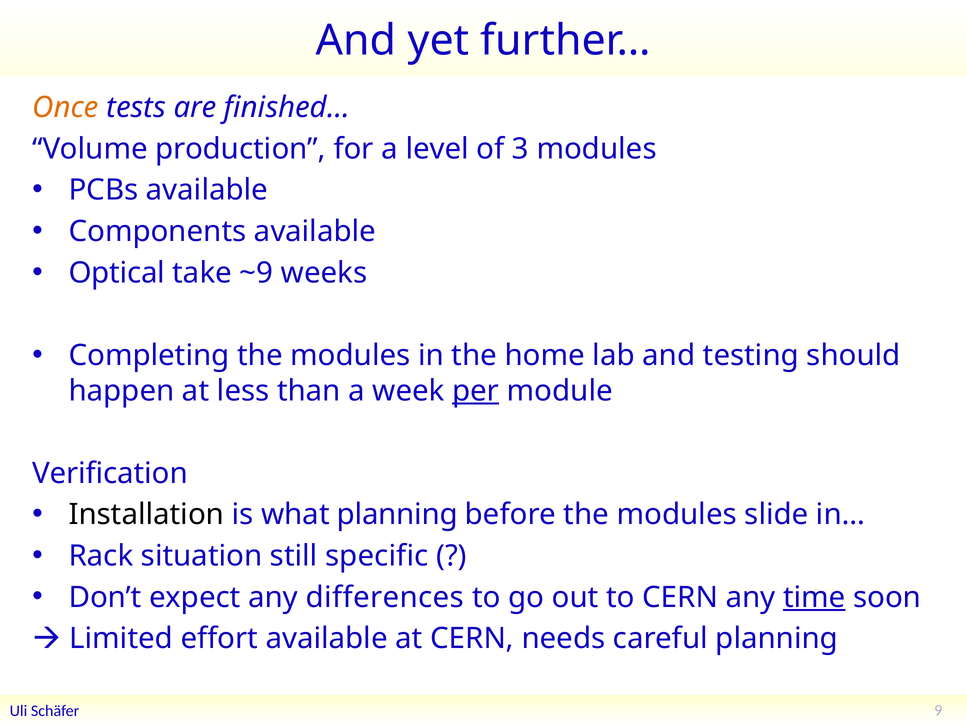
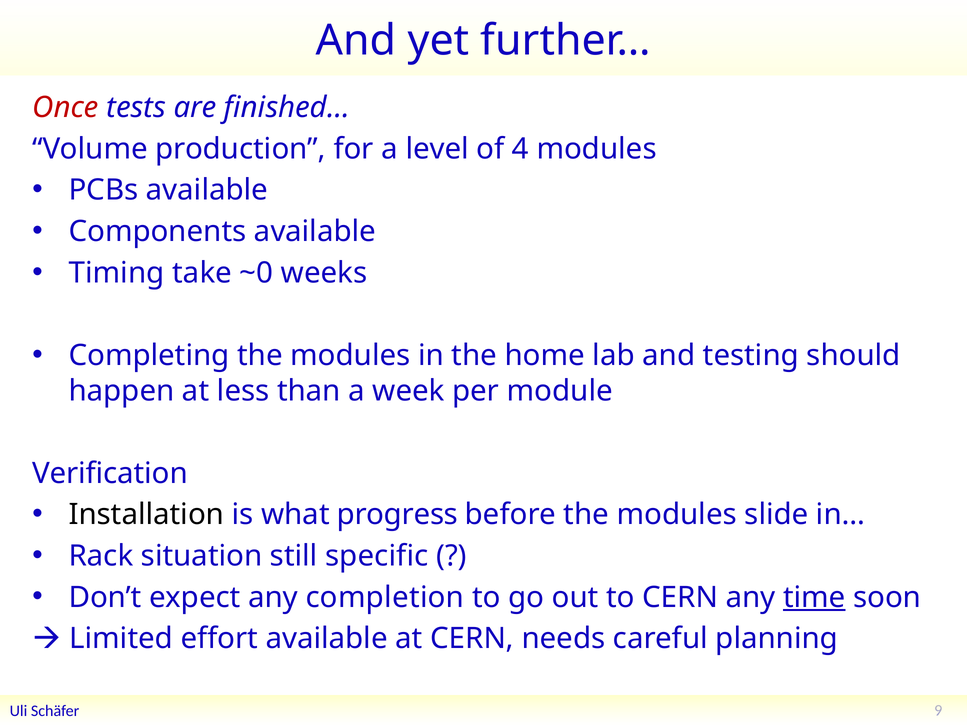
Once colour: orange -> red (65, 108)
3: 3 -> 4 (520, 149)
Optical: Optical -> Timing (117, 273)
~9: ~9 -> ~0 (256, 273)
per underline: present -> none (476, 391)
what planning: planning -> progress (397, 515)
differences: differences -> completion (385, 597)
